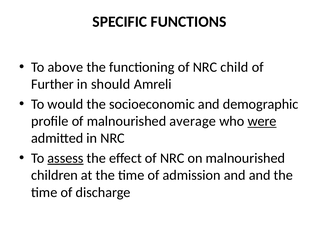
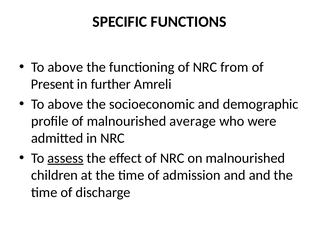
child: child -> from (234, 67)
Further: Further -> Present (52, 84)
should: should -> further (111, 84)
would: would -> above (65, 104)
were underline: present -> none (262, 121)
